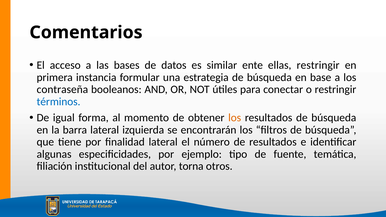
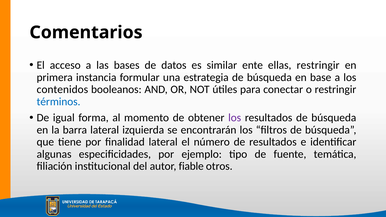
contraseña: contraseña -> contenidos (62, 90)
los colour: orange -> purple (235, 118)
torna: torna -> fiable (191, 166)
